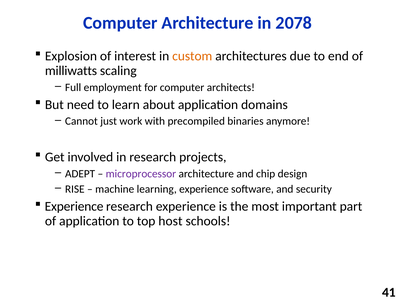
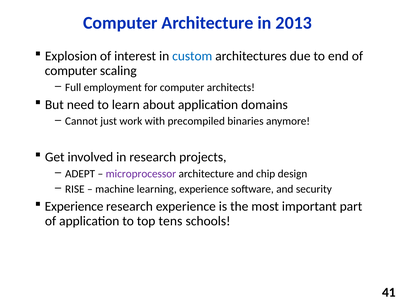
2078: 2078 -> 2013 (294, 23)
custom colour: orange -> blue (192, 56)
milliwatts: milliwatts -> computer (71, 71)
host: host -> tens (170, 221)
